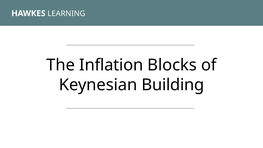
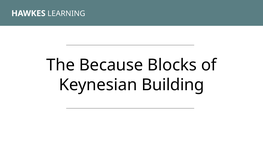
Inflation: Inflation -> Because (111, 65)
